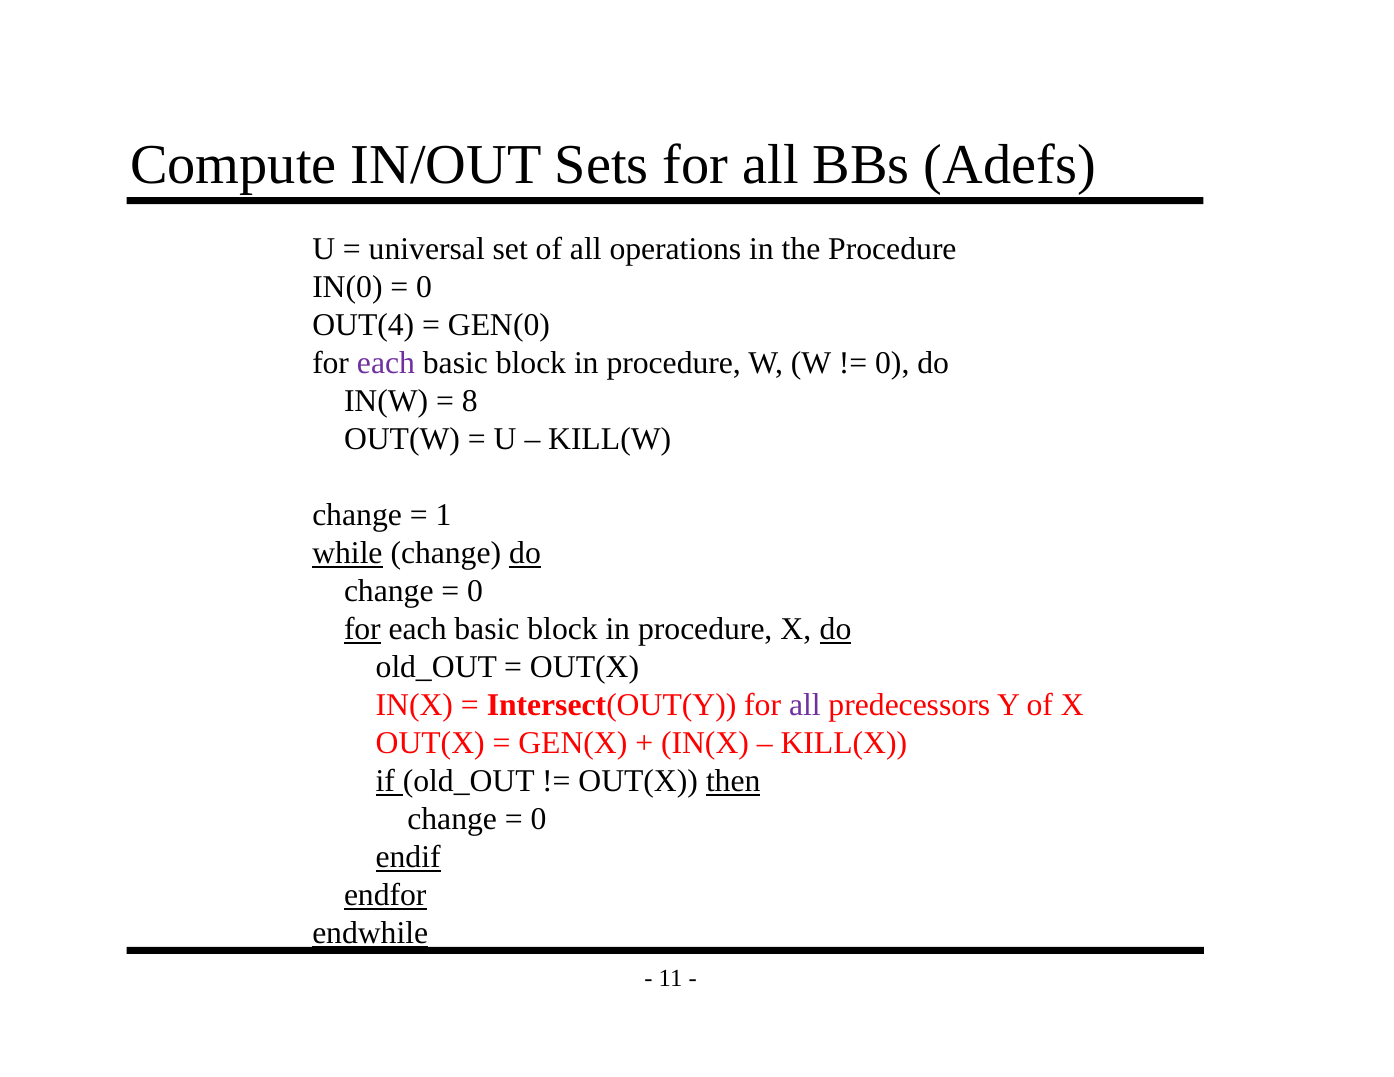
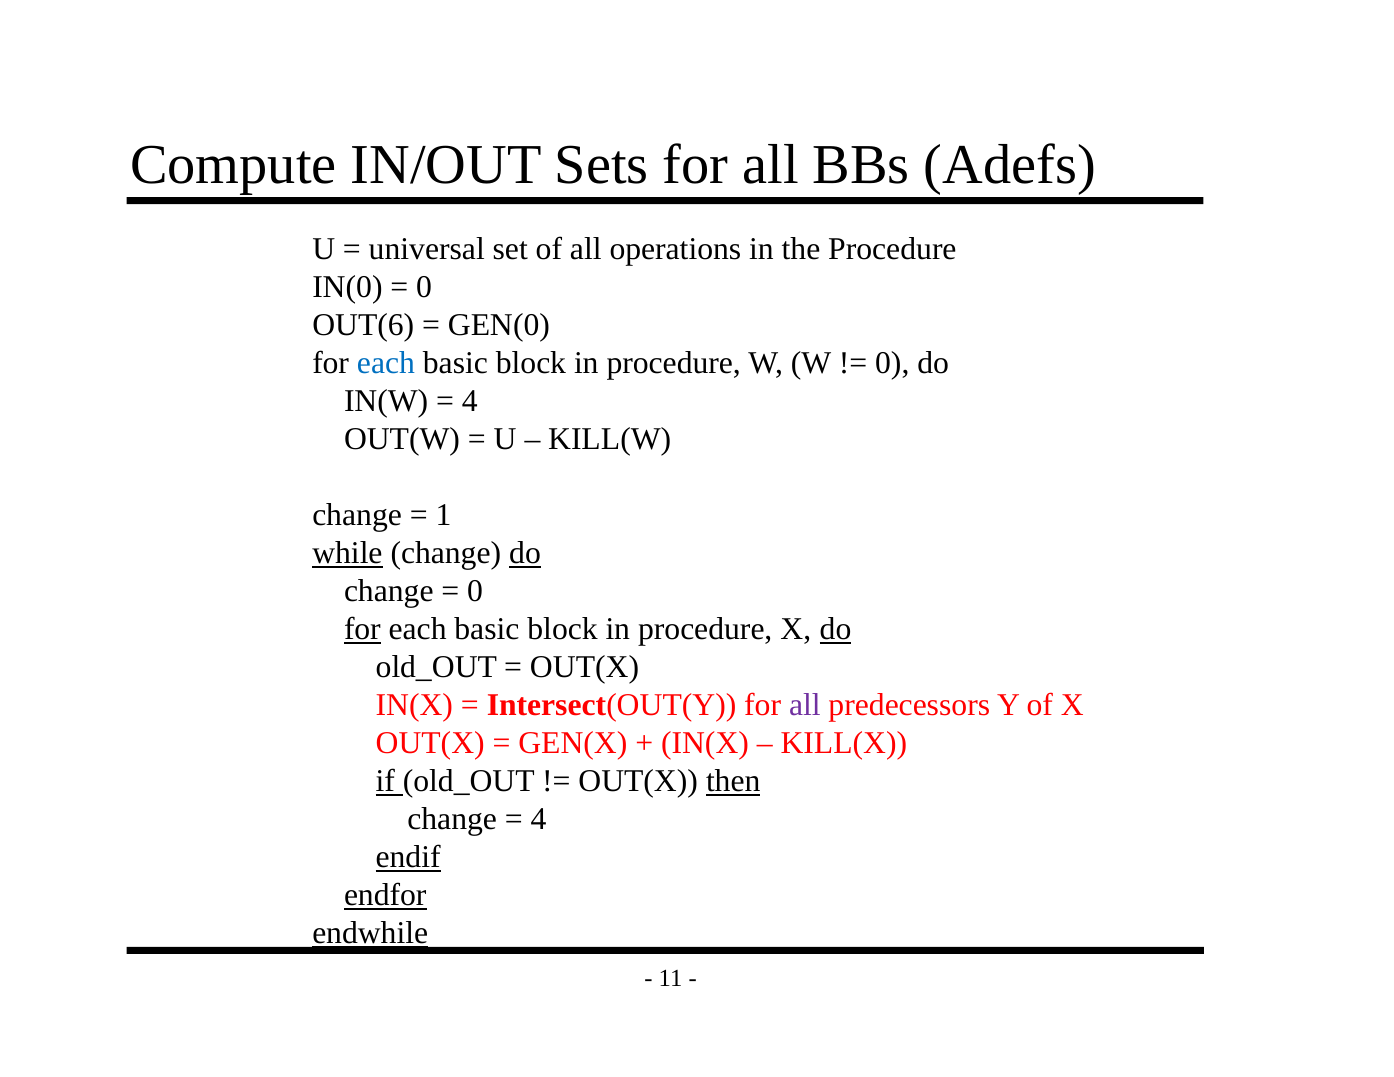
OUT(4: OUT(4 -> OUT(6 (363, 325)
each colour: purple -> blue (386, 363)
8: 8 -> 4 (470, 401)
0: 0 -> 4 (538, 819)
